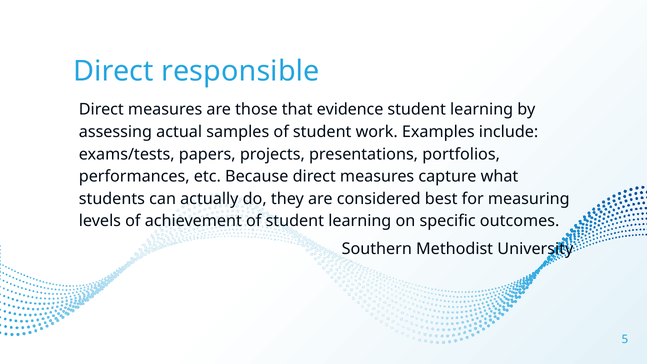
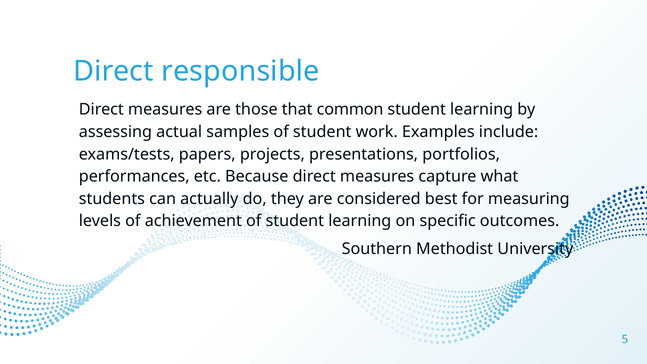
evidence: evidence -> common (350, 110)
